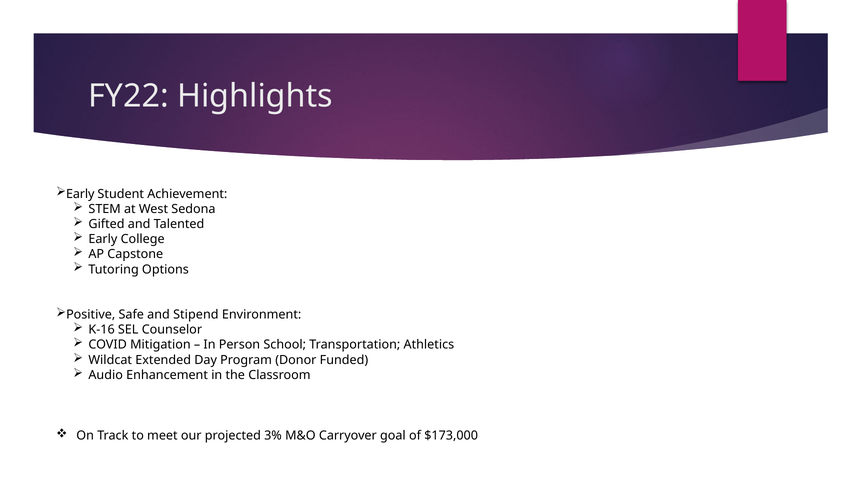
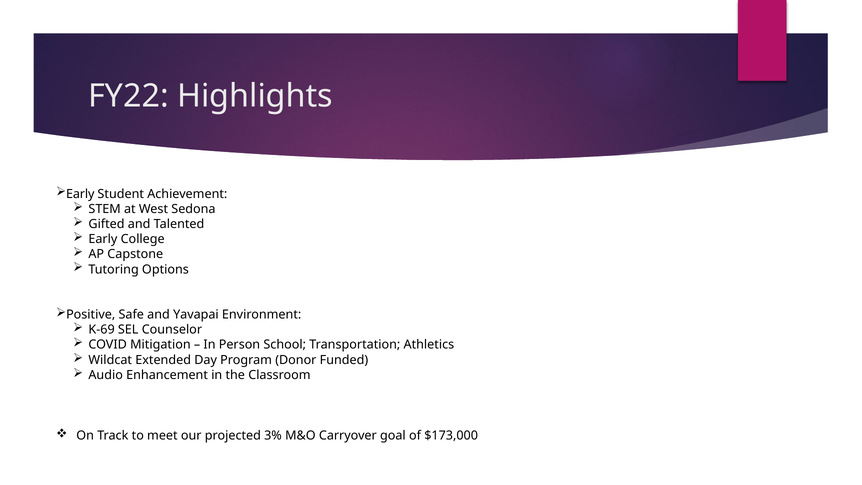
Stipend: Stipend -> Yavapai (196, 315)
K-16: K-16 -> K-69 (102, 330)
